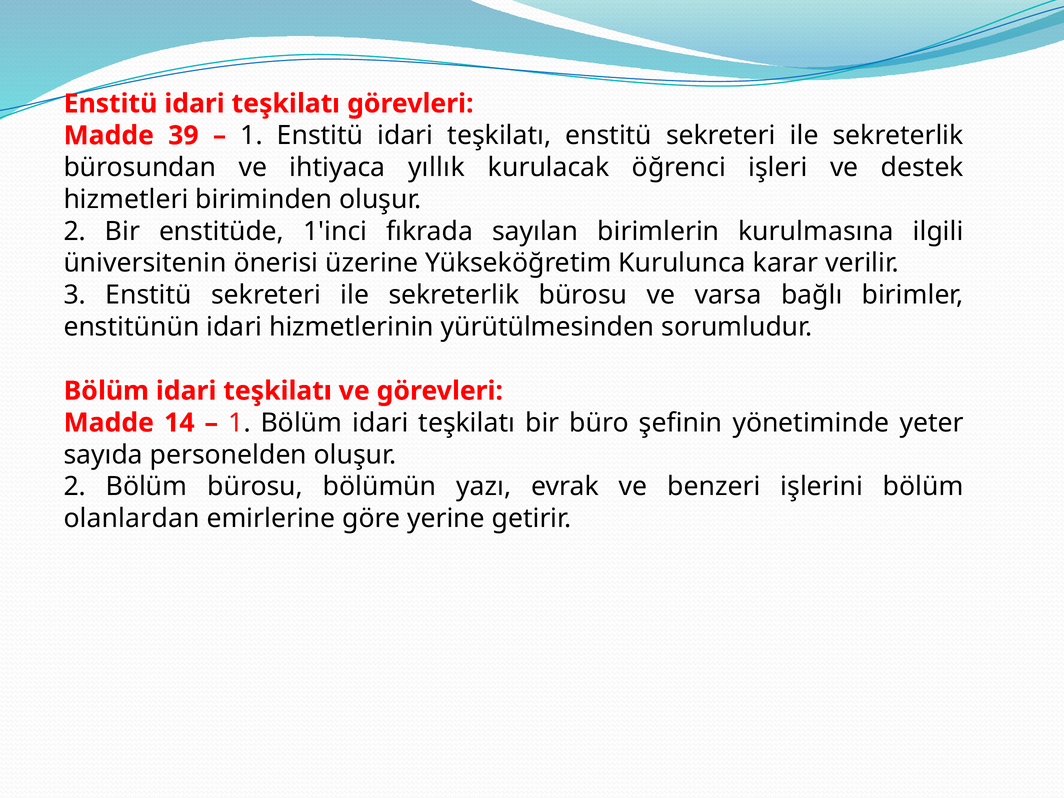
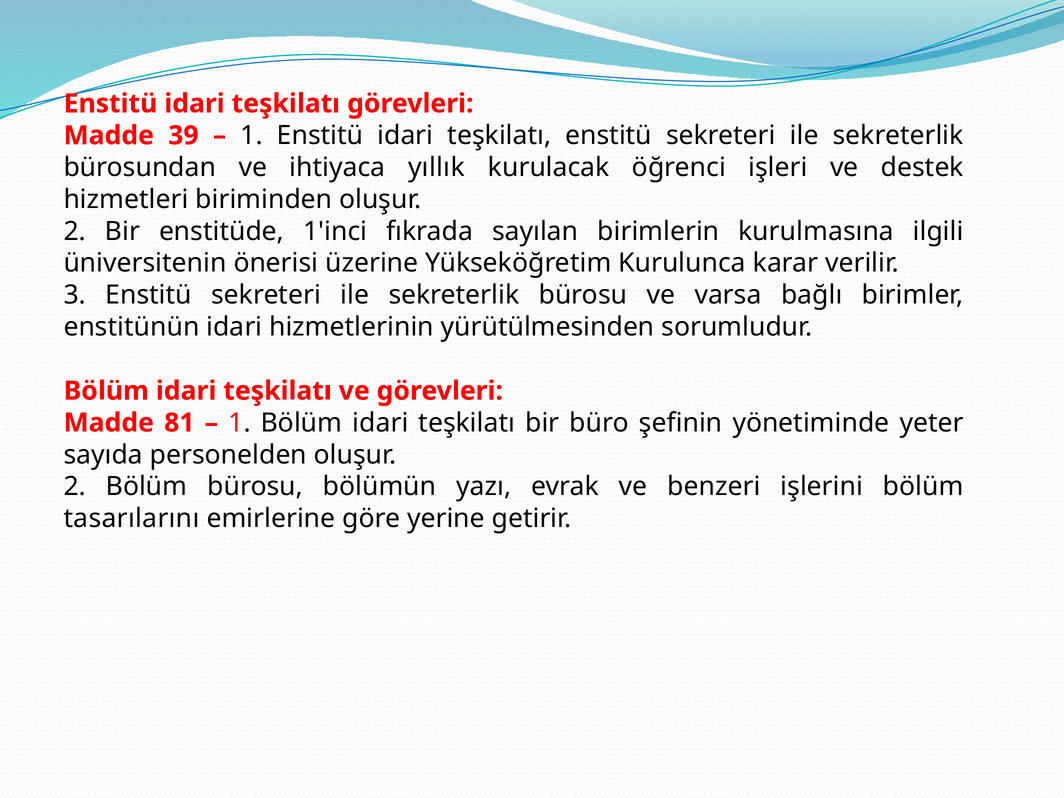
14: 14 -> 81 (179, 423)
olanlardan: olanlardan -> tasarılarını (132, 519)
